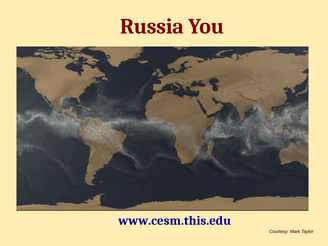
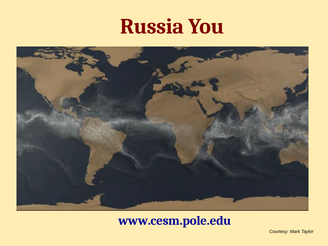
www.cesm.this.edu: www.cesm.this.edu -> www.cesm.pole.edu (175, 221)
